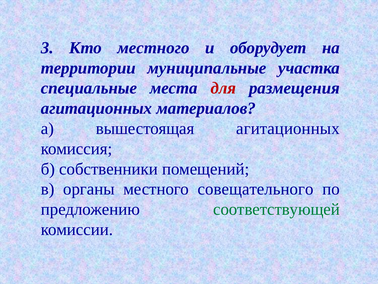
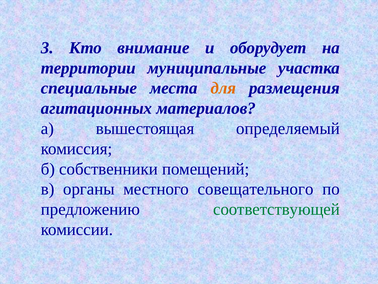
Кто местного: местного -> внимание (153, 48)
для colour: red -> orange (223, 88)
вышестоящая агитационных: агитационных -> определяемый (288, 128)
